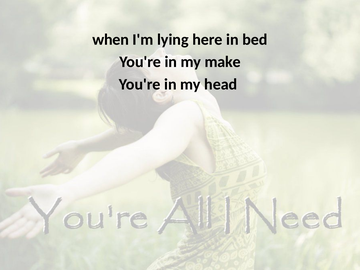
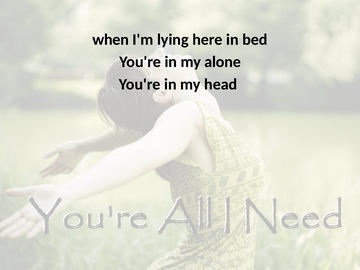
make: make -> alone (223, 62)
